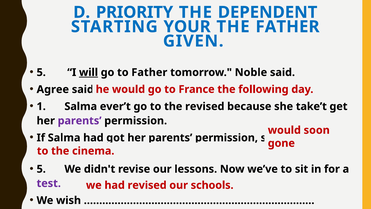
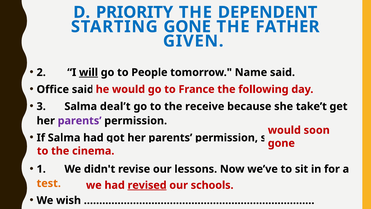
STARTING YOUR: YOUR -> GONE (187, 27)
5: 5 -> 2 (41, 72)
to Father: Father -> People (149, 72)
Noble: Noble -> Name (251, 72)
Agree: Agree -> Office (53, 89)
1: 1 -> 3 (41, 106)
ever’t: ever’t -> deal’t (115, 106)
the revised: revised -> receive (205, 106)
5: 5 -> 1 (41, 169)
test colour: purple -> orange (49, 183)
revised underline: none -> present (147, 185)
